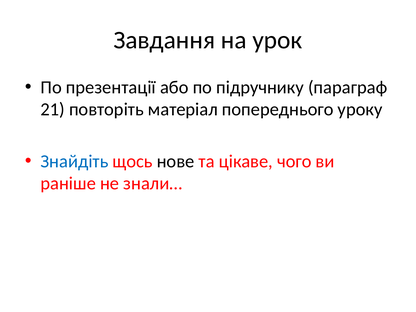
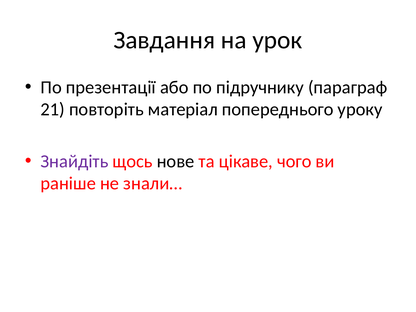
Знайдіть colour: blue -> purple (75, 161)
